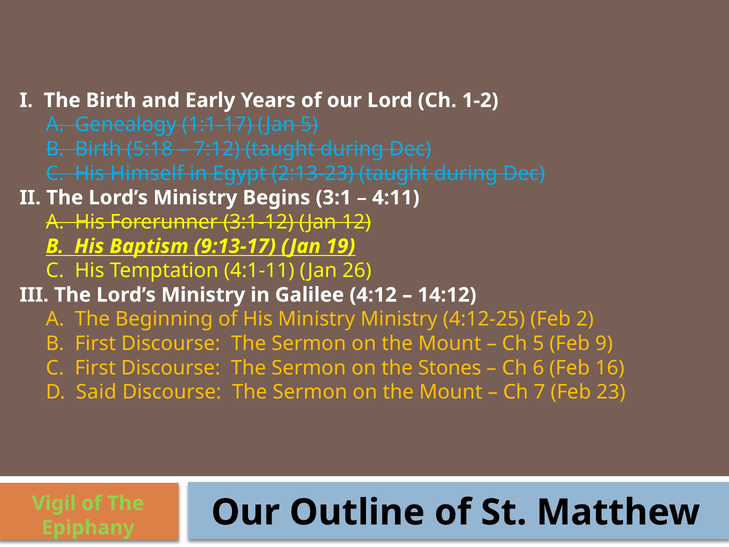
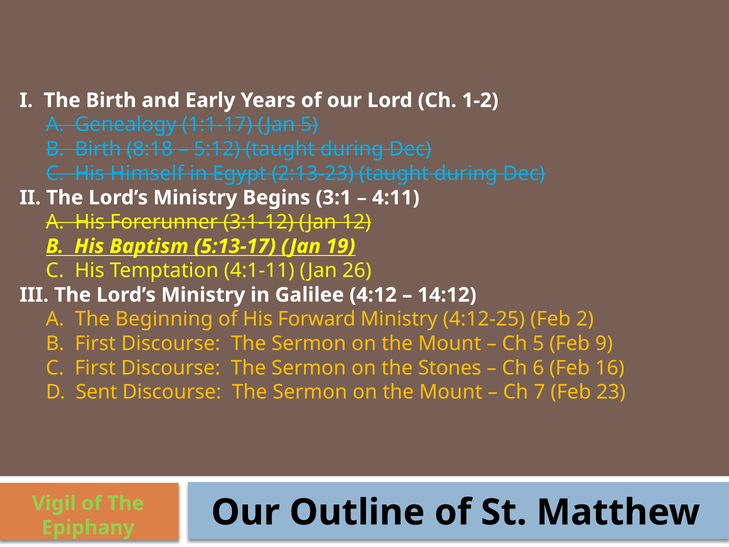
5:18: 5:18 -> 8:18 (150, 149)
7:12: 7:12 -> 5:12 (217, 149)
9:13-17: 9:13-17 -> 5:13-17 (235, 246)
His Ministry: Ministry -> Forward (317, 319)
Said: Said -> Sent (96, 392)
